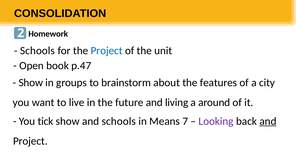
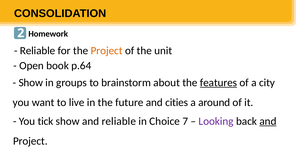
Schools: Schools -> Reliable (38, 51)
Project colour: blue -> orange (107, 51)
p.47: p.47 -> p.64 (81, 66)
features underline: none -> present (219, 83)
living: living -> cities (177, 103)
and schools: schools -> reliable (119, 122)
Means: Means -> Choice (165, 122)
